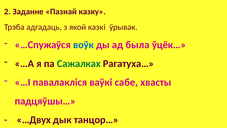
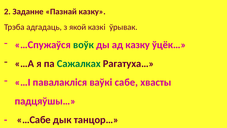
воўк colour: blue -> green (83, 45)
ад была: была -> казку (138, 45)
…Двух: …Двух -> …Сабе (34, 120)
